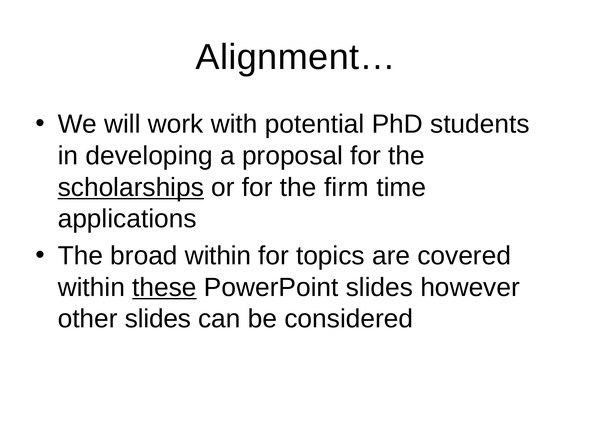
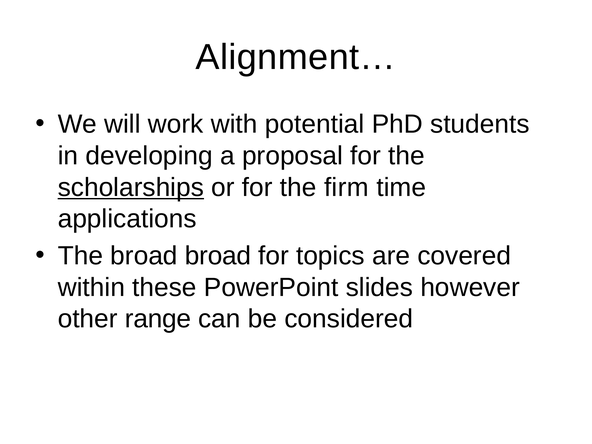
broad within: within -> broad (218, 256)
these underline: present -> none (164, 287)
other slides: slides -> range (158, 319)
